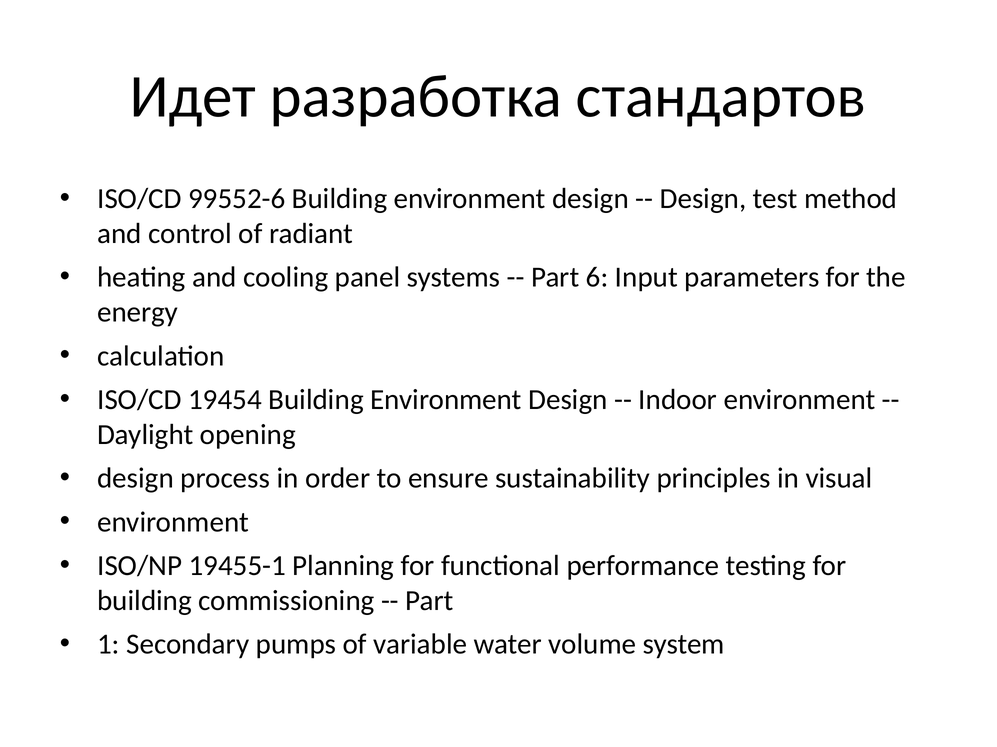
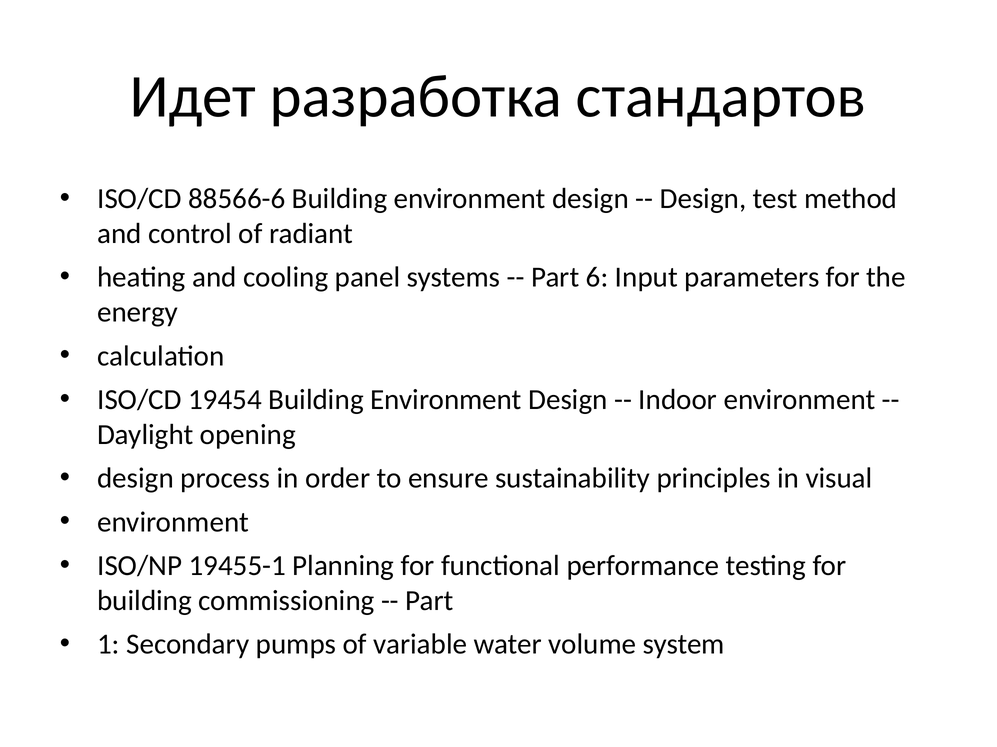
99552-6: 99552-6 -> 88566-6 (237, 199)
